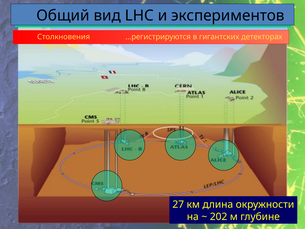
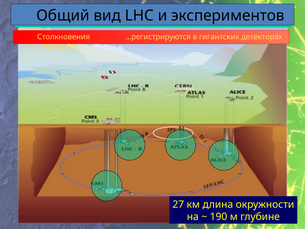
202: 202 -> 190 (219, 217)
